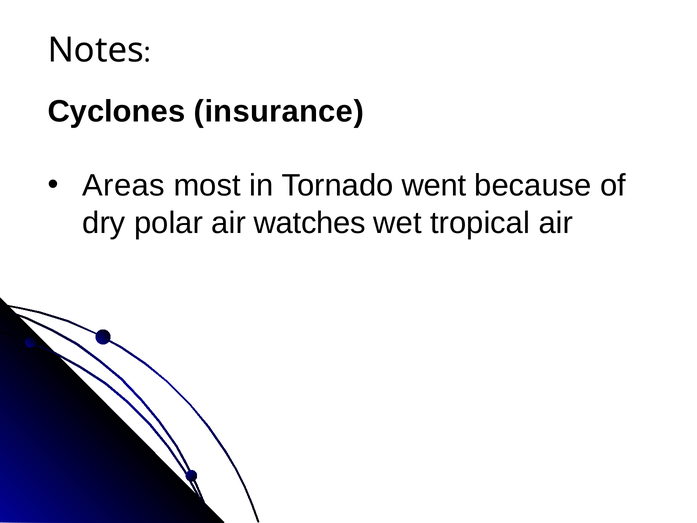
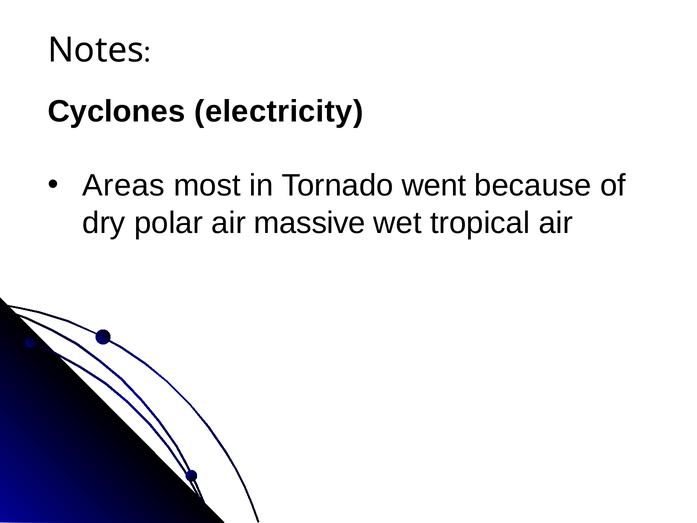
insurance: insurance -> electricity (279, 111)
watches: watches -> massive (310, 223)
